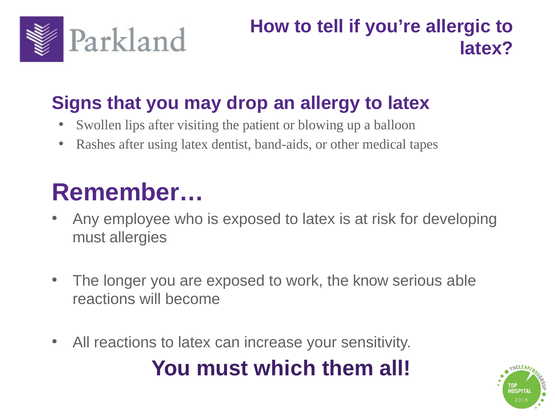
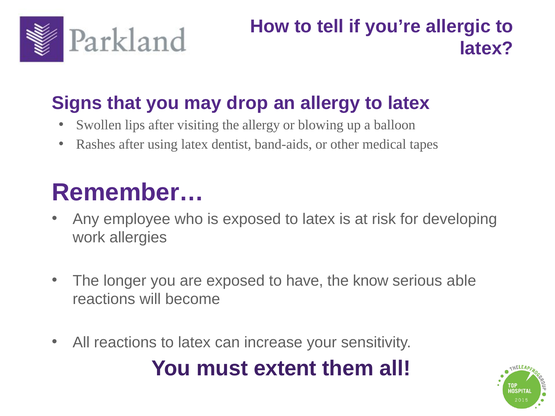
the patient: patient -> allergy (261, 125)
must: must -> work (89, 238)
work: work -> have (305, 281)
which: which -> extent (285, 369)
